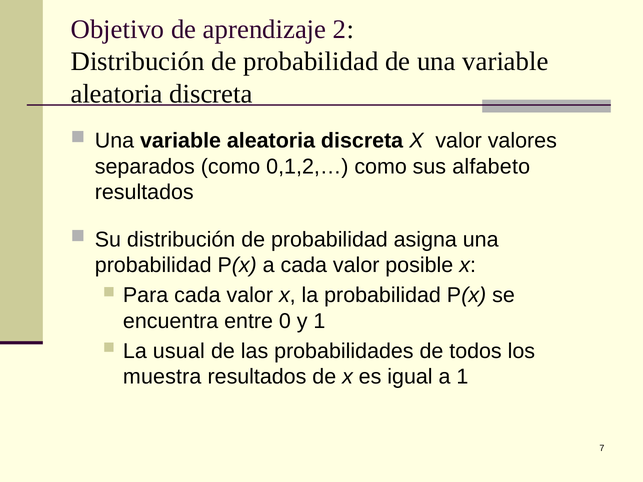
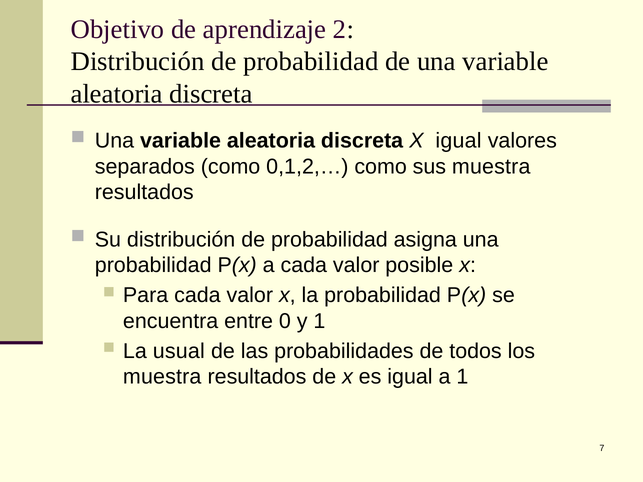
X valor: valor -> igual (458, 141)
sus alfabeto: alfabeto -> muestra (491, 167)
